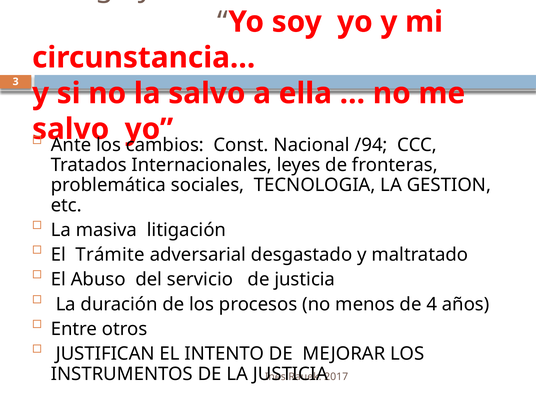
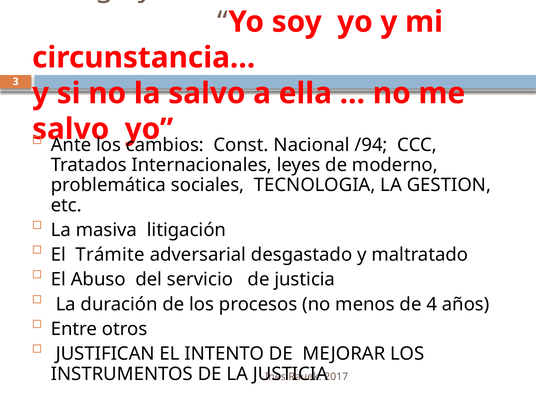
fronteras: fronteras -> moderno (395, 165)
